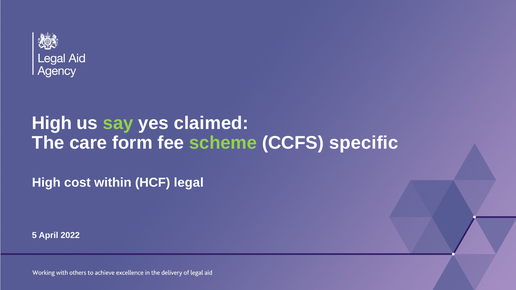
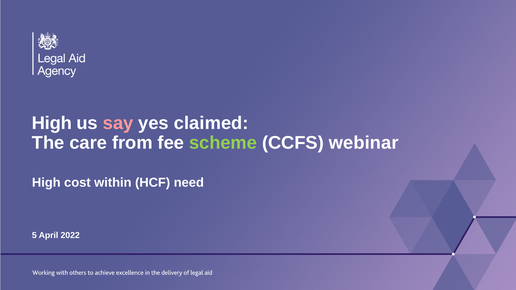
say colour: light green -> pink (118, 123)
form: form -> from (132, 143)
specific: specific -> webinar (364, 143)
legal: legal -> need (189, 183)
